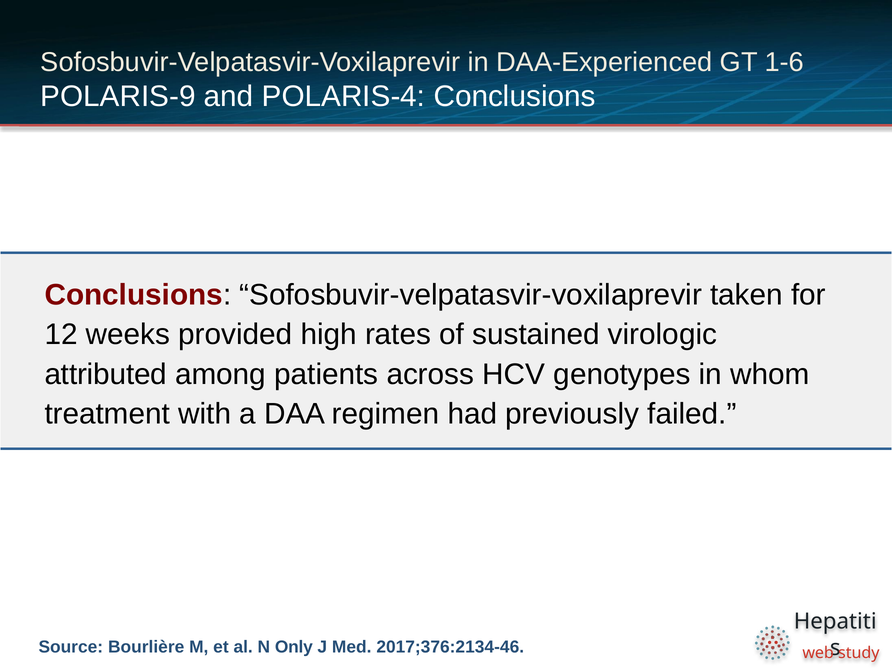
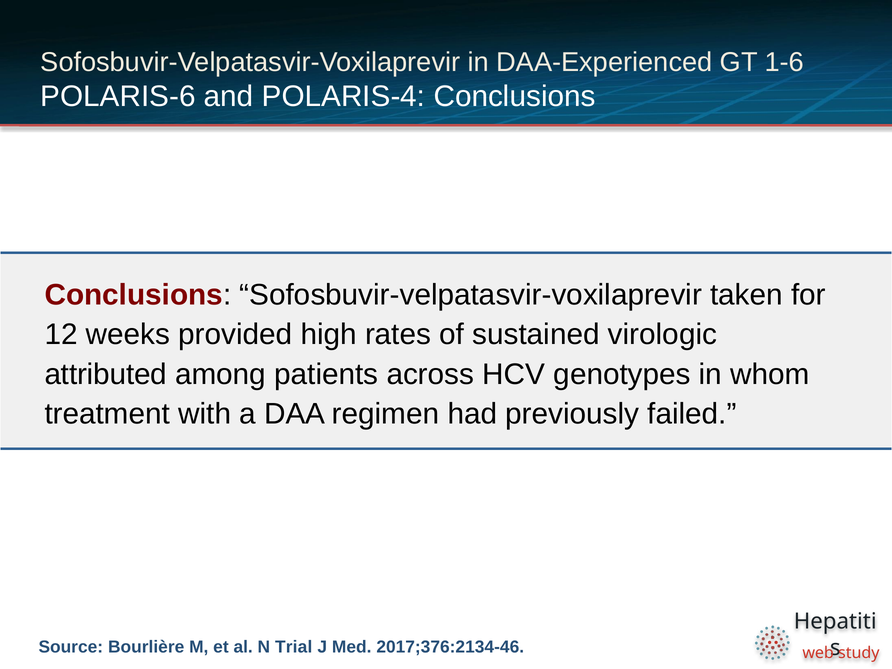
POLARIS-9: POLARIS-9 -> POLARIS-6 (118, 96)
Only: Only -> Trial (294, 647)
